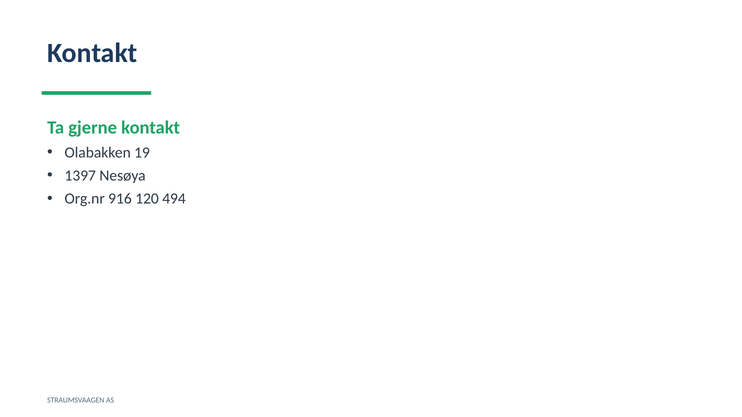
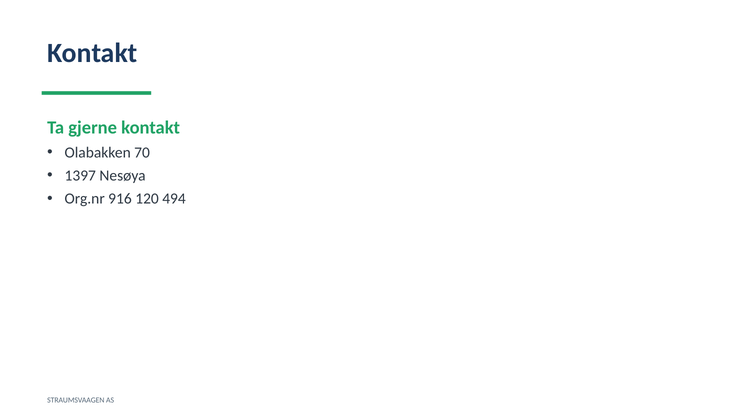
19: 19 -> 70 (142, 153)
